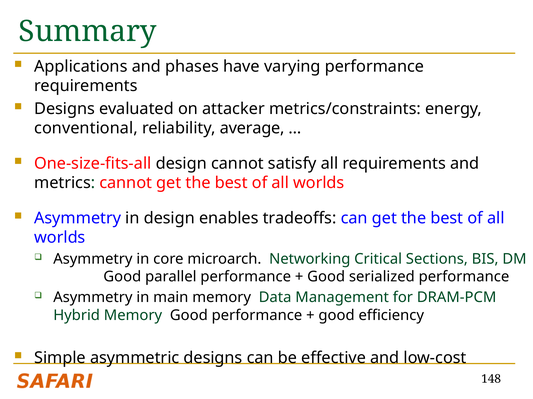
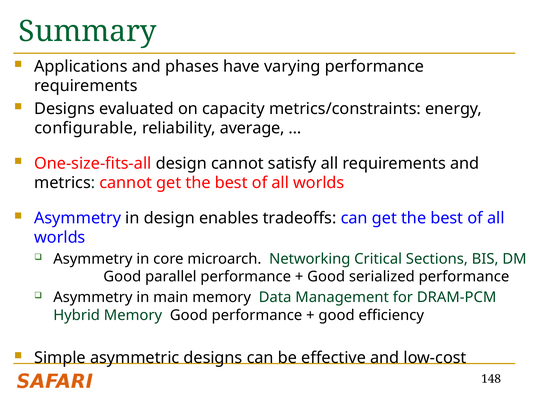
attacker: attacker -> capacity (233, 109)
conventional: conventional -> configurable (86, 128)
